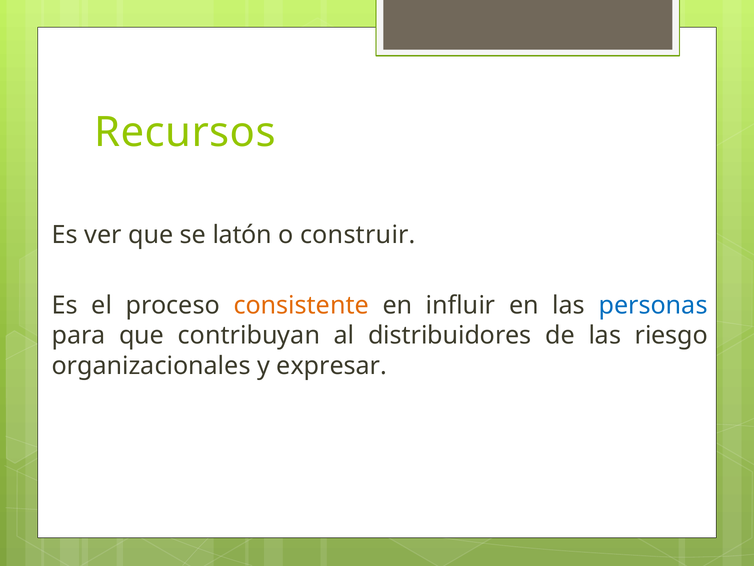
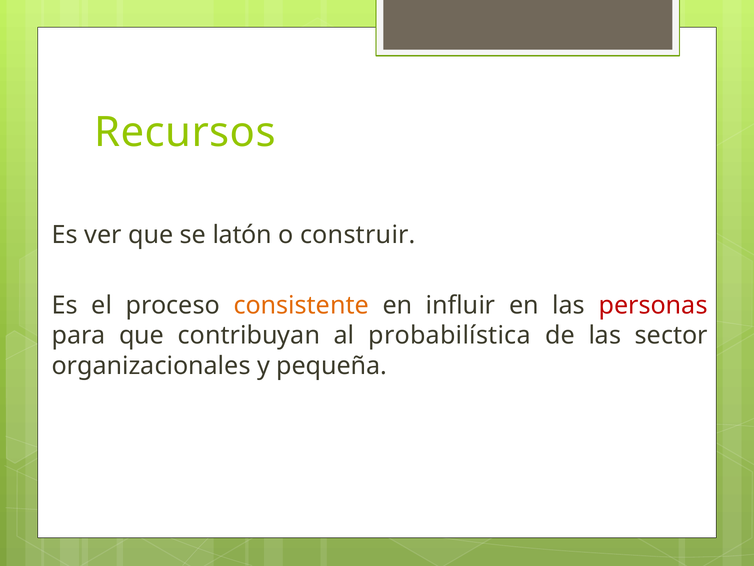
personas colour: blue -> red (653, 305)
distribuidores: distribuidores -> probabilística (450, 335)
riesgo: riesgo -> sector (671, 335)
expresar: expresar -> pequeña (332, 365)
